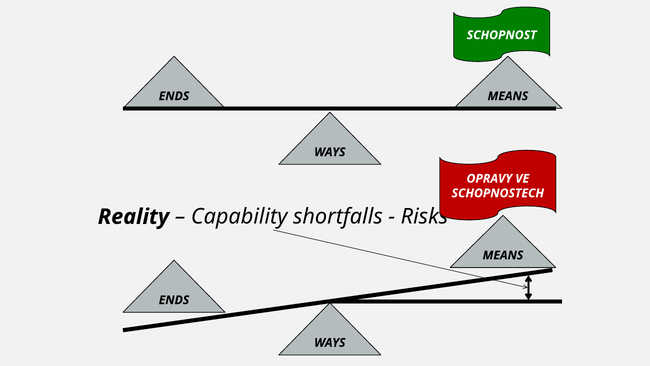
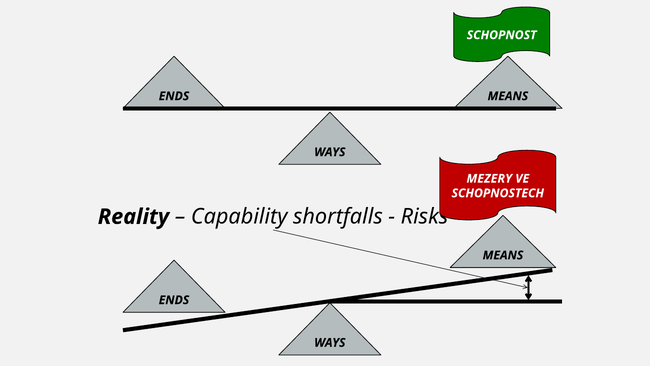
OPRAVY: OPRAVY -> MEZERY (489, 178)
